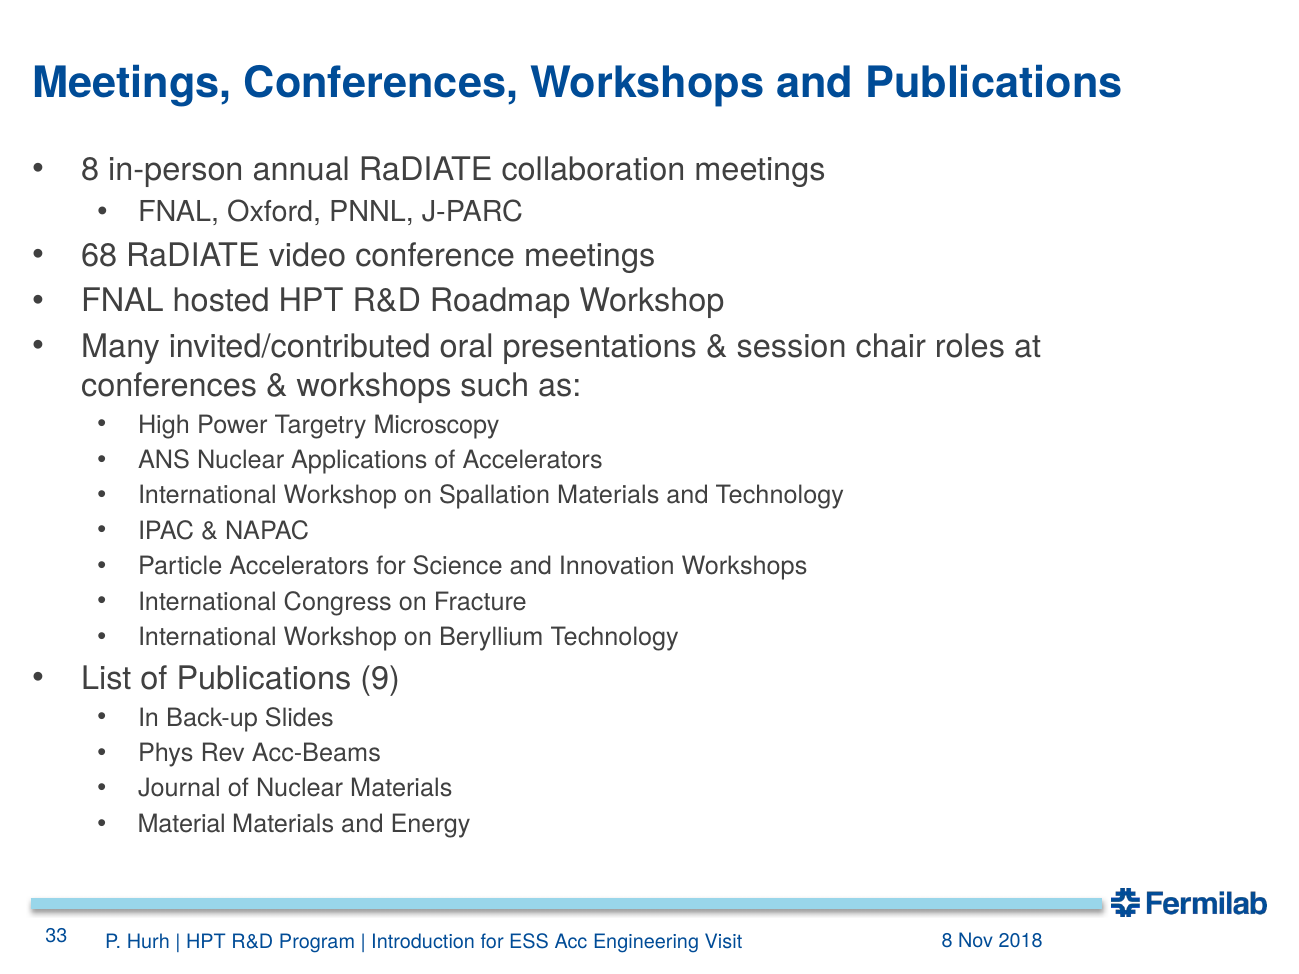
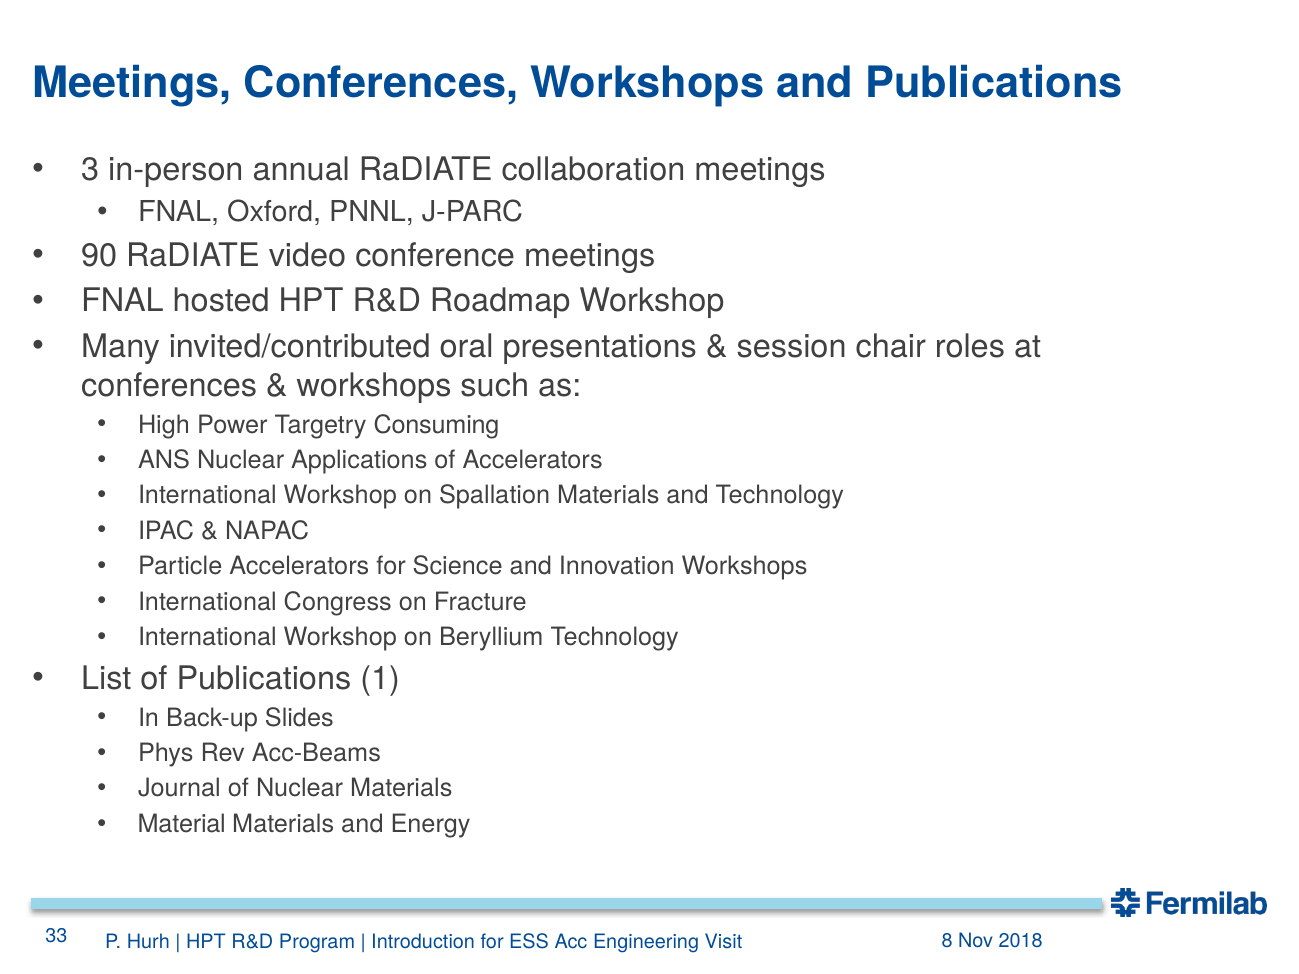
8: 8 -> 3 (90, 170)
68: 68 -> 90 (99, 256)
Microscopy: Microscopy -> Consuming (437, 425)
9: 9 -> 1 (380, 679)
